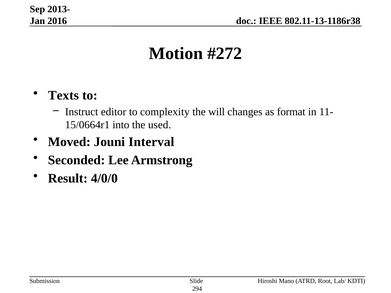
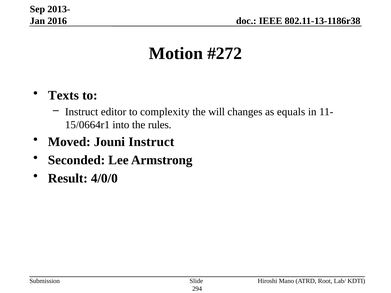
format: format -> equals (291, 112)
used: used -> rules (160, 125)
Jouni Interval: Interval -> Instruct (151, 142)
